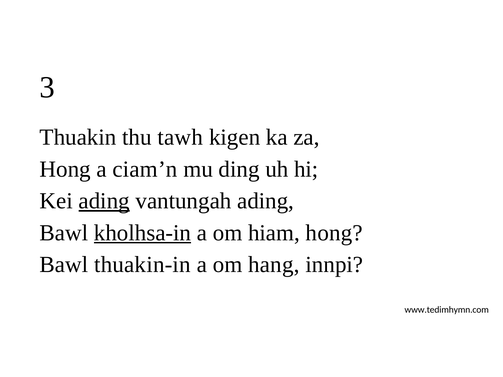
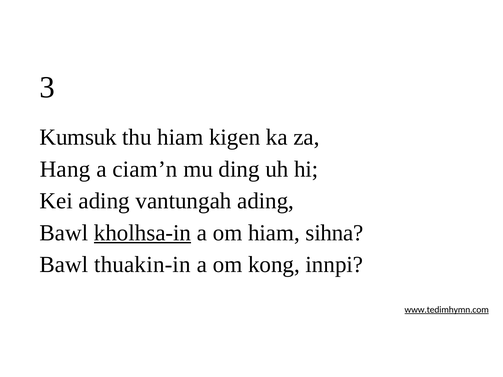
Thuakin: Thuakin -> Kumsuk (78, 137)
thu tawh: tawh -> hiam (180, 137)
Hong: Hong -> Hang (65, 169)
ading underline: present -> none (104, 201)
hiam hong: hong -> sihna (334, 233)
hang: hang -> kong (274, 265)
www.tedimhymn.com underline: none -> present (447, 310)
